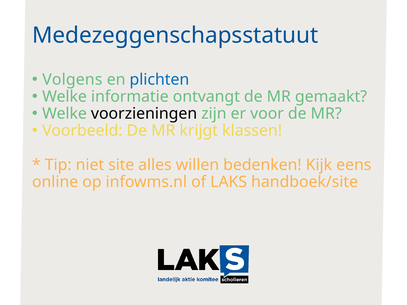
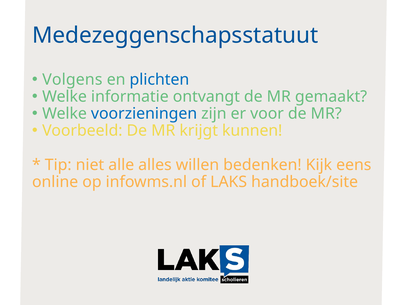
voorzieningen colour: black -> blue (144, 114)
klassen: klassen -> kunnen (252, 131)
site: site -> alle (121, 165)
